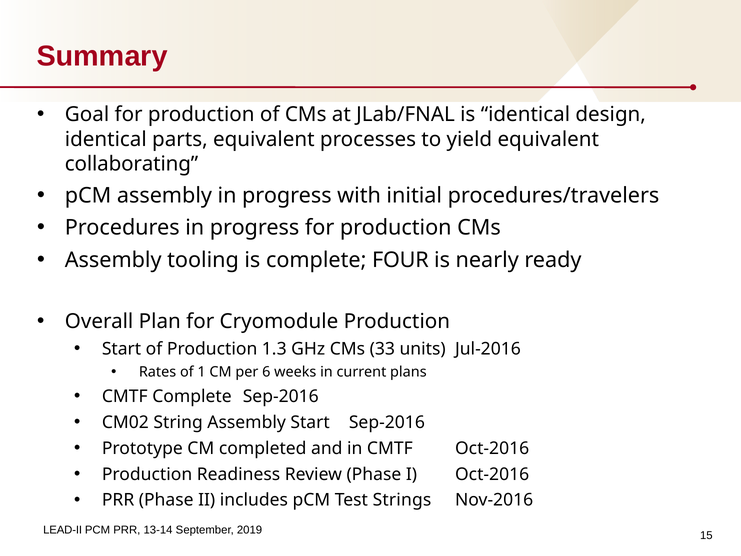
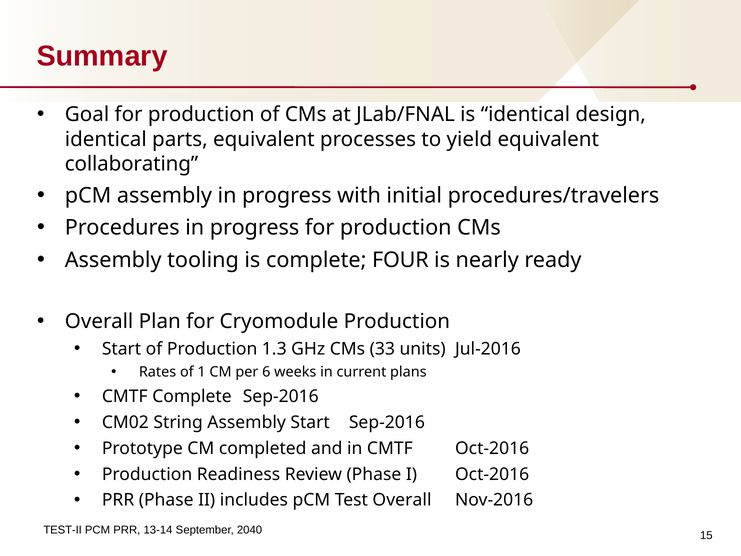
Test Strings: Strings -> Overall (402, 500)
LEAD-II: LEAD-II -> TEST-II (63, 530)
2019: 2019 -> 2040 (250, 530)
